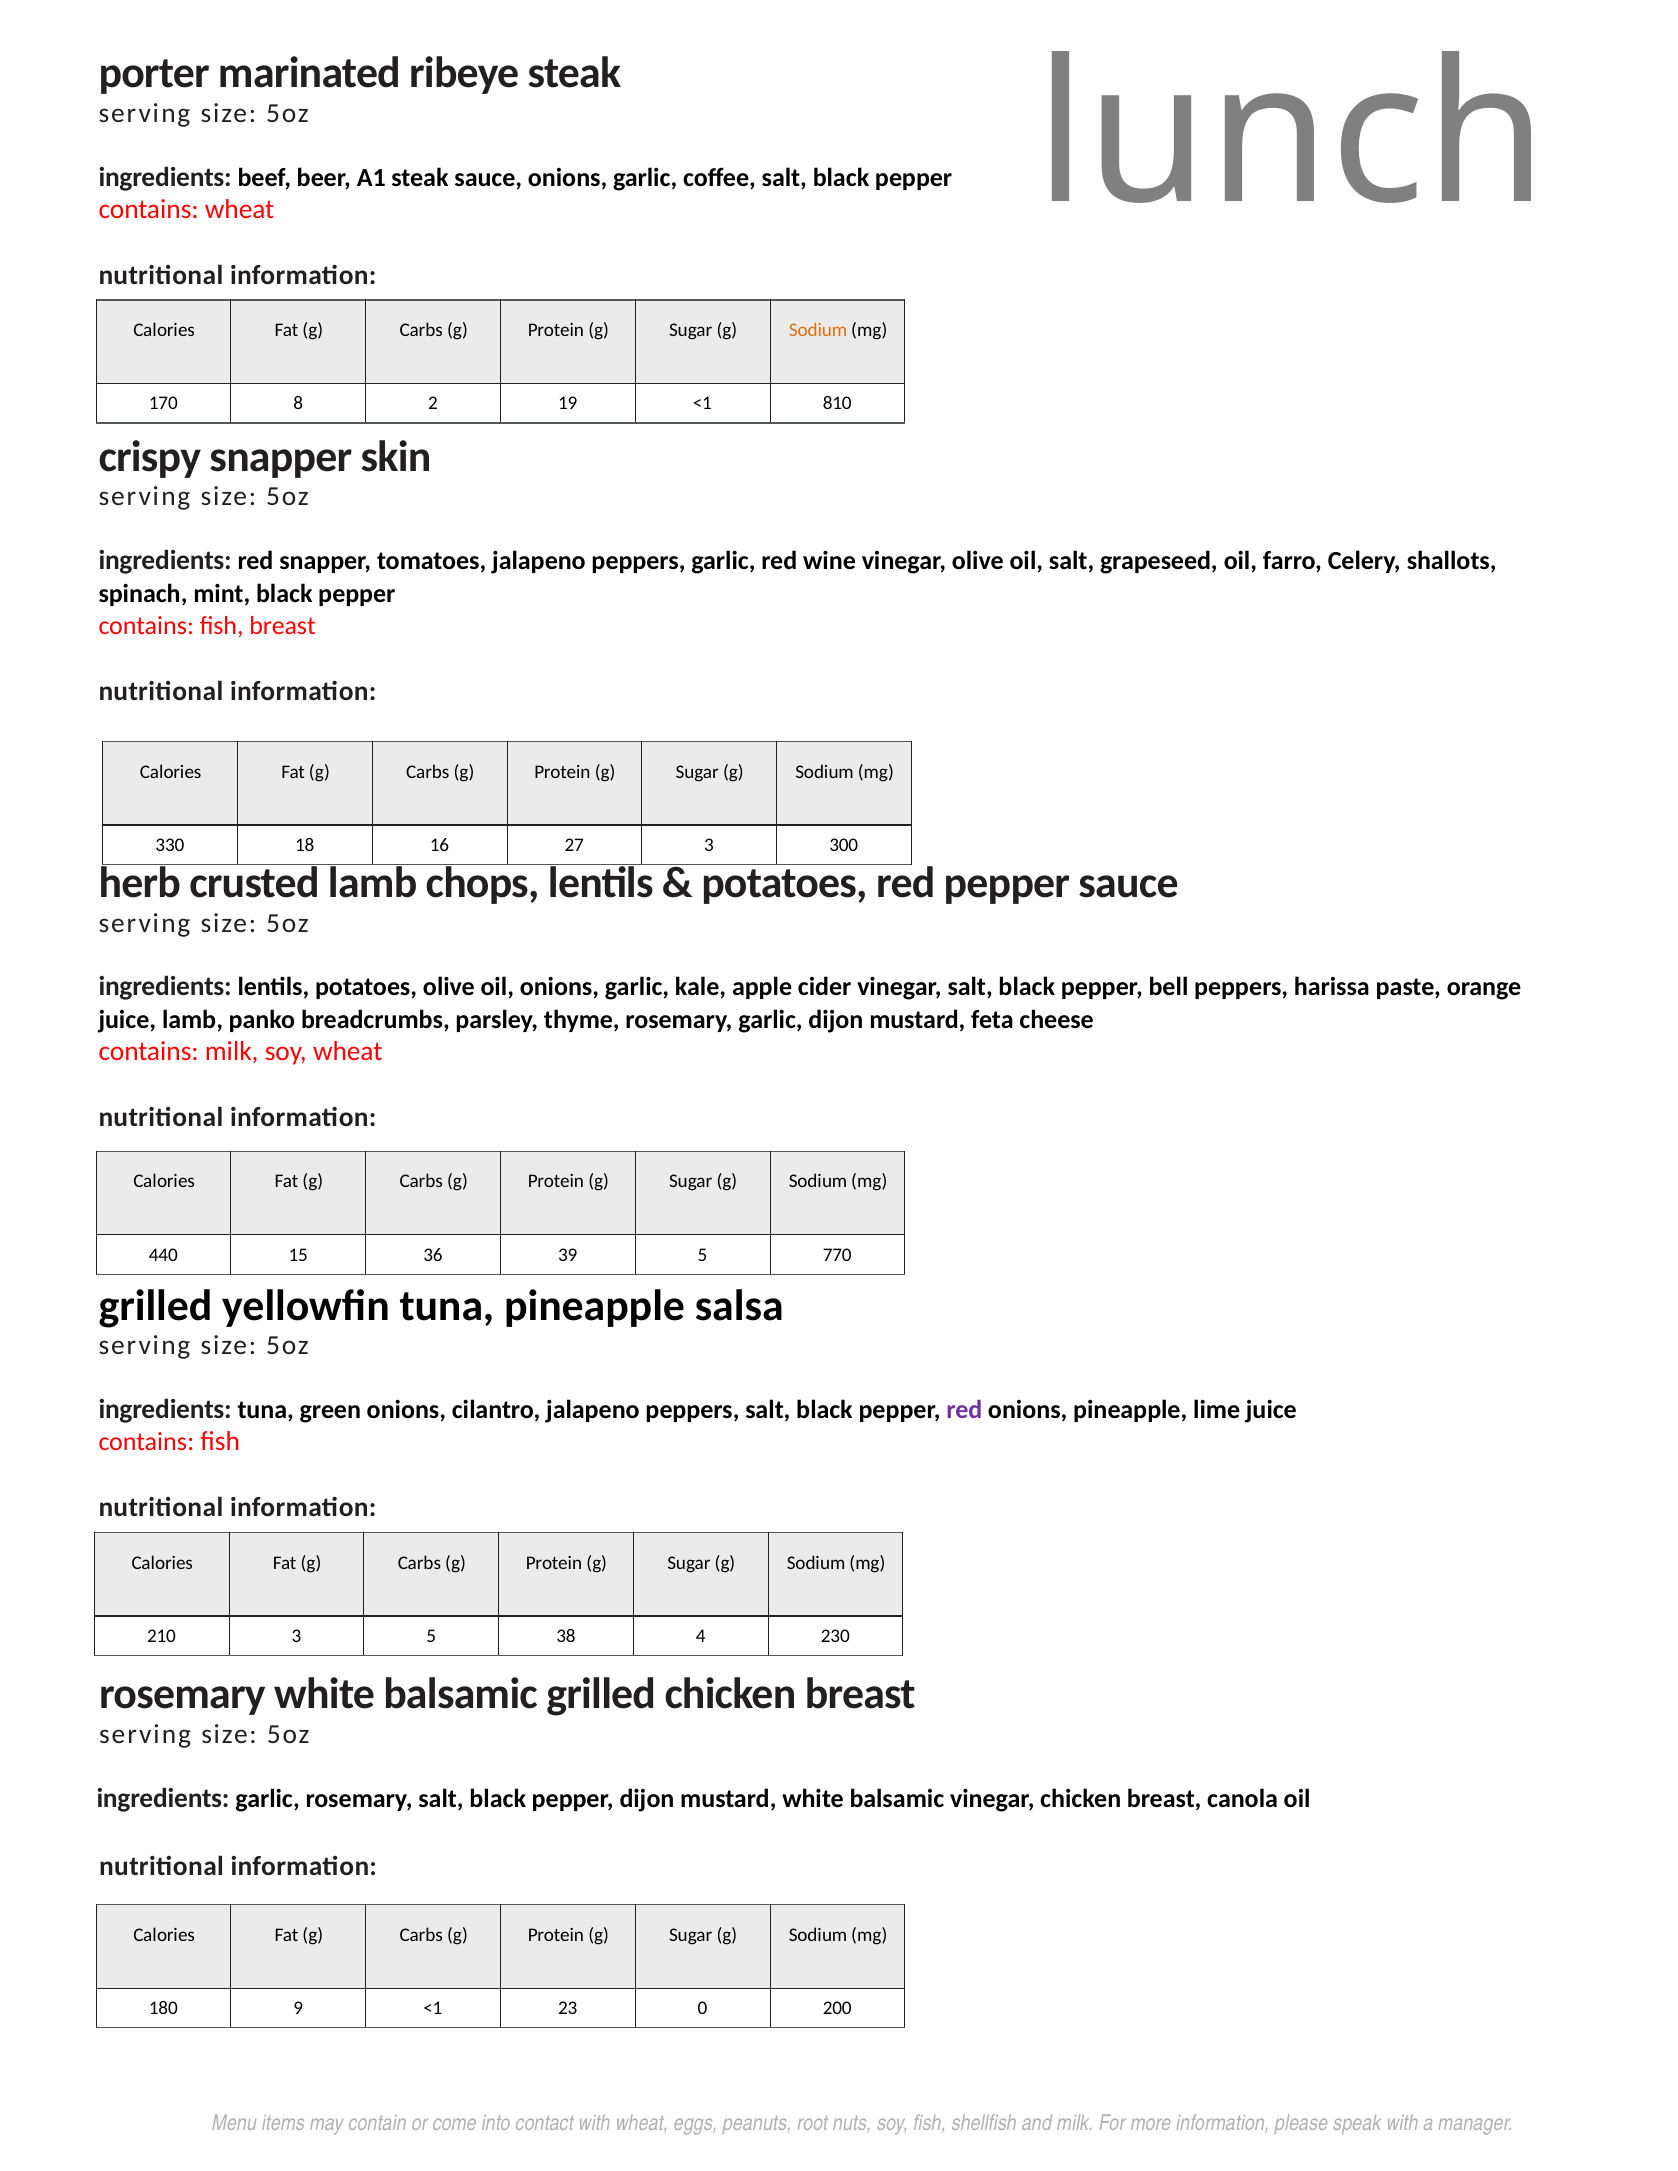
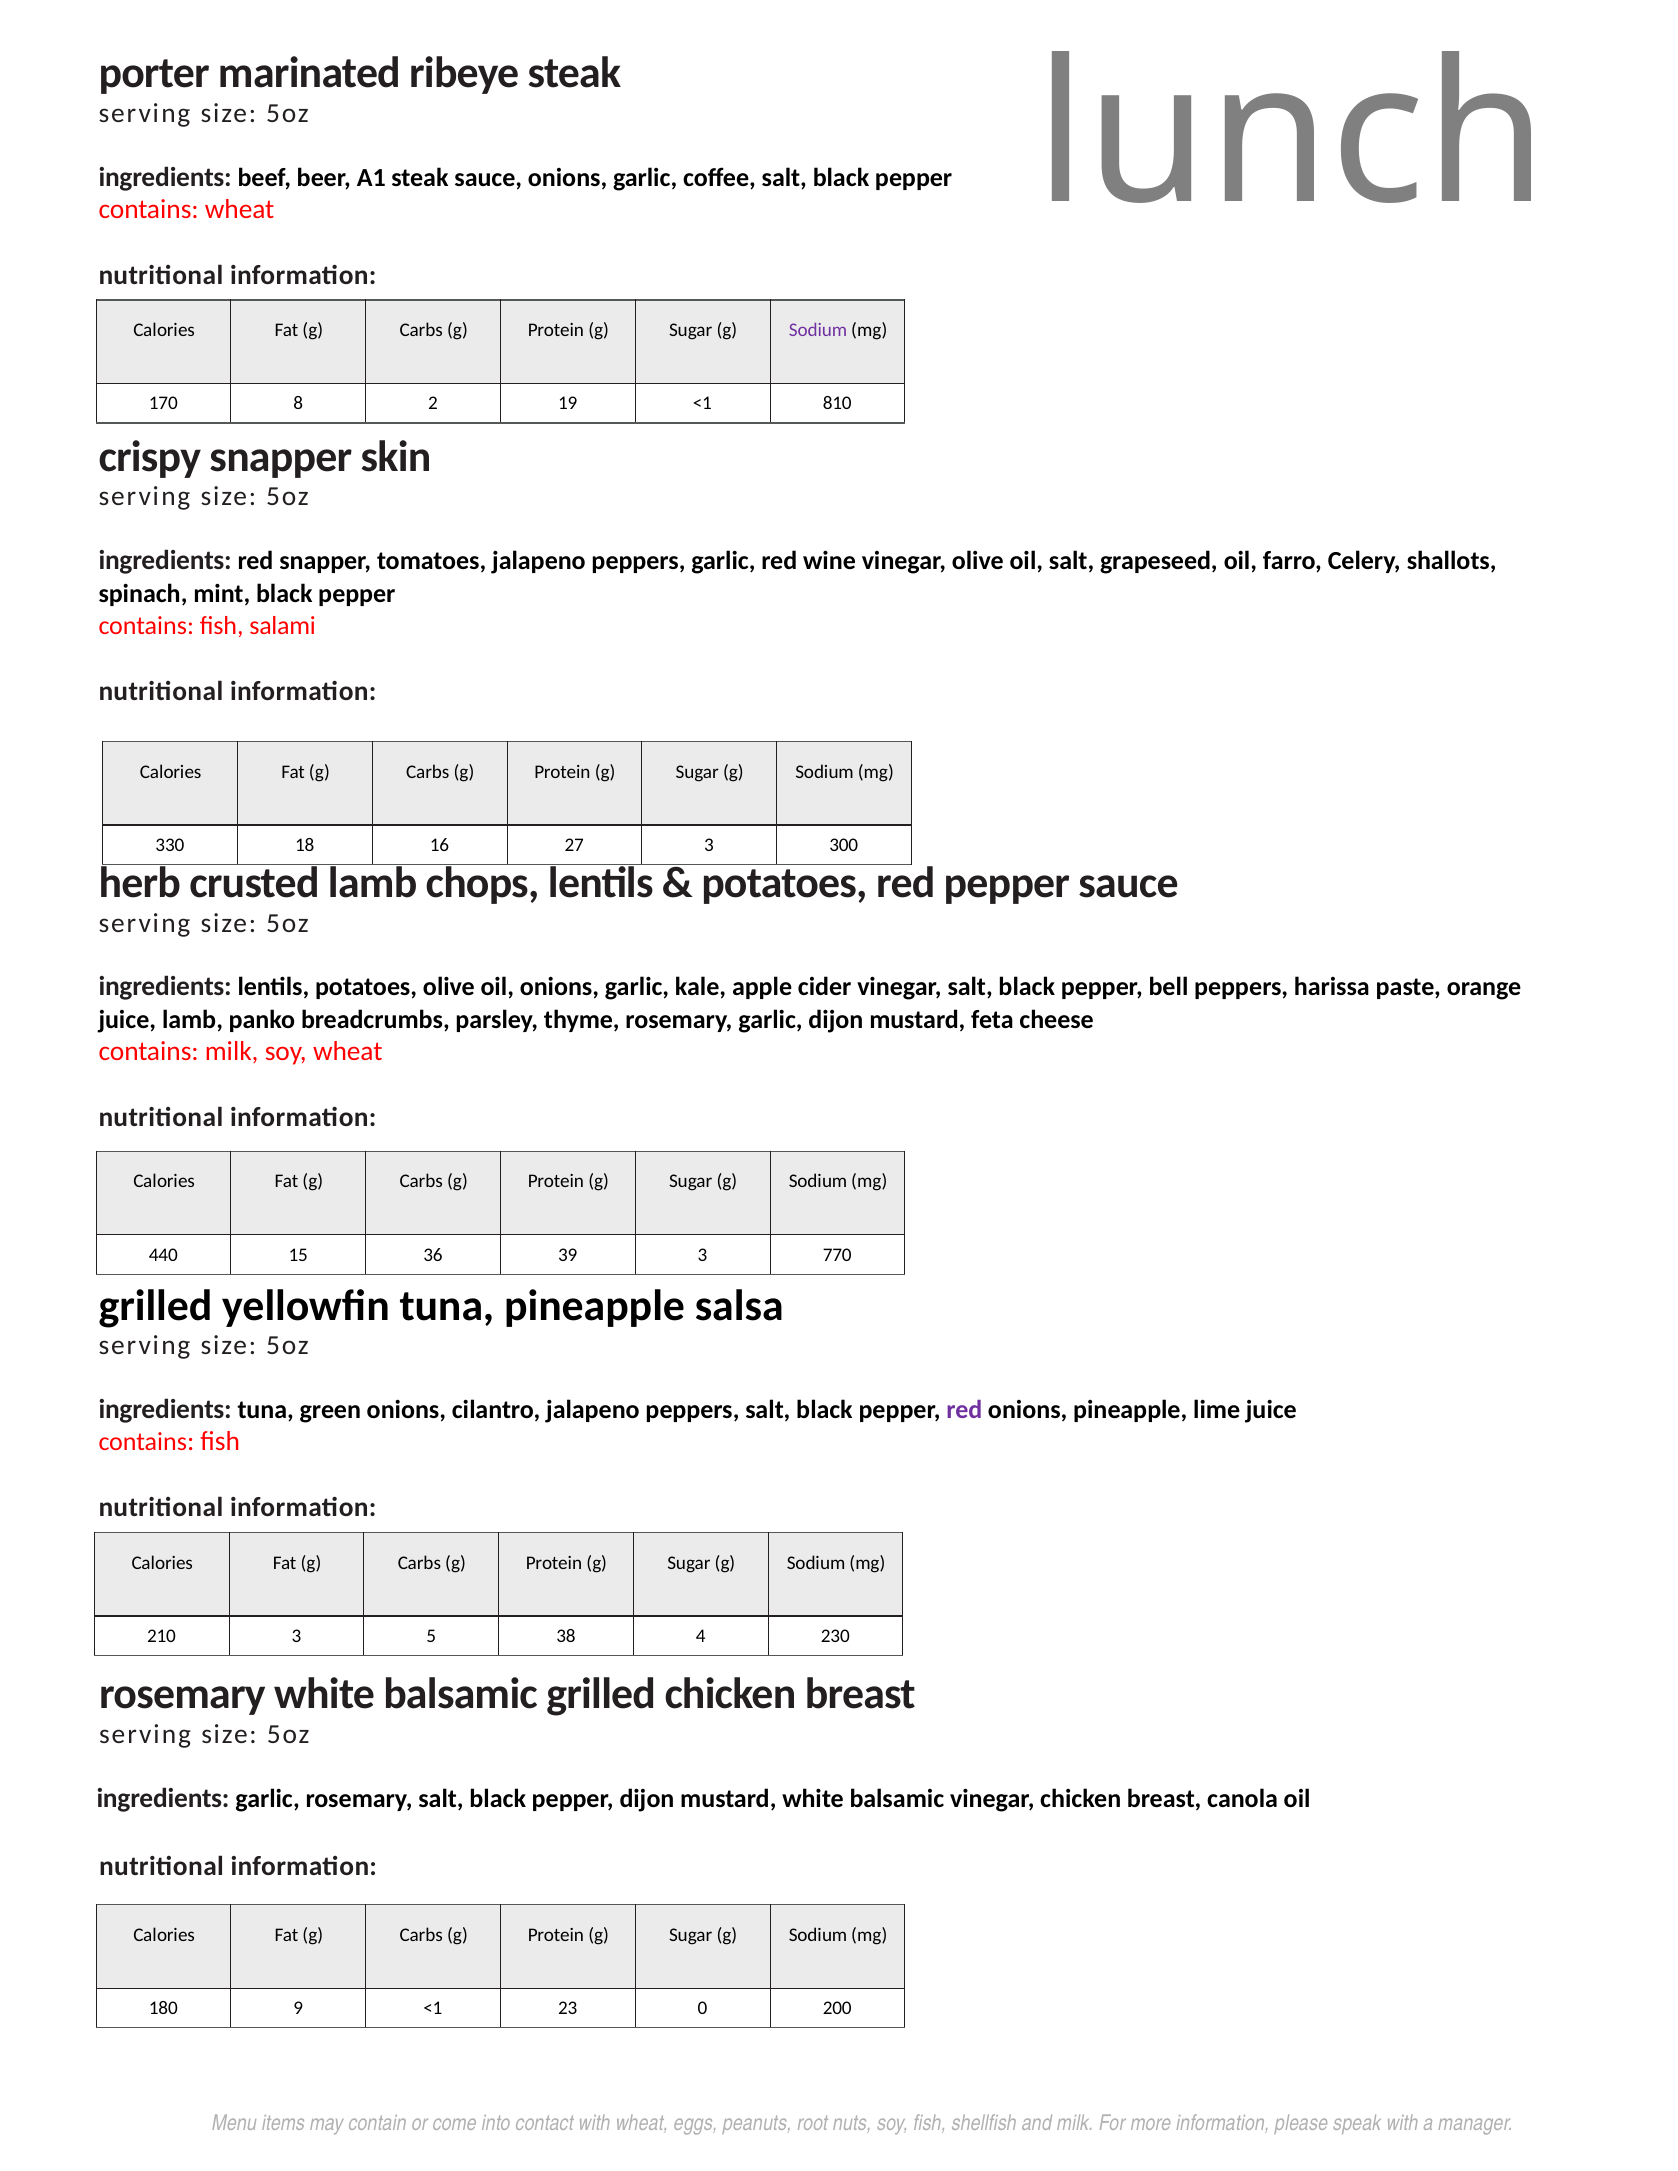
Sodium colour: orange -> purple (818, 331)
fish breast: breast -> salami (283, 626)
39 5: 5 -> 3 (703, 1255)
